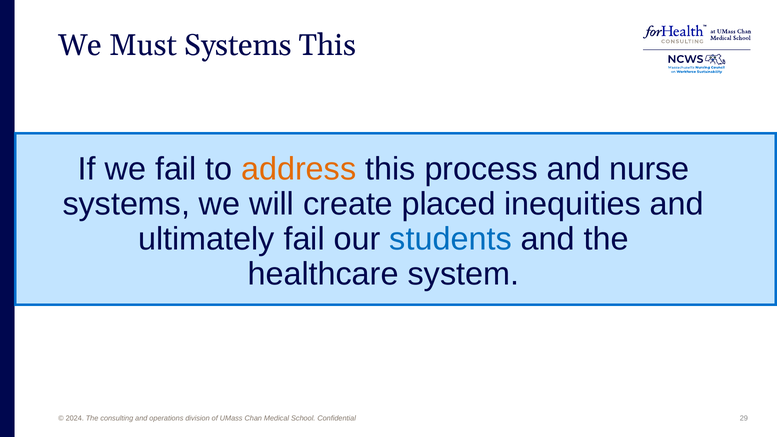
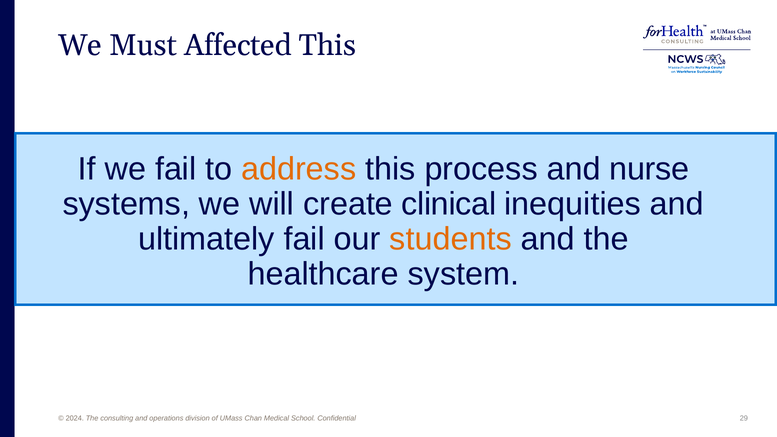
Must Systems: Systems -> Affected (238, 45)
placed: placed -> clinical (449, 204)
students colour: blue -> orange (451, 239)
